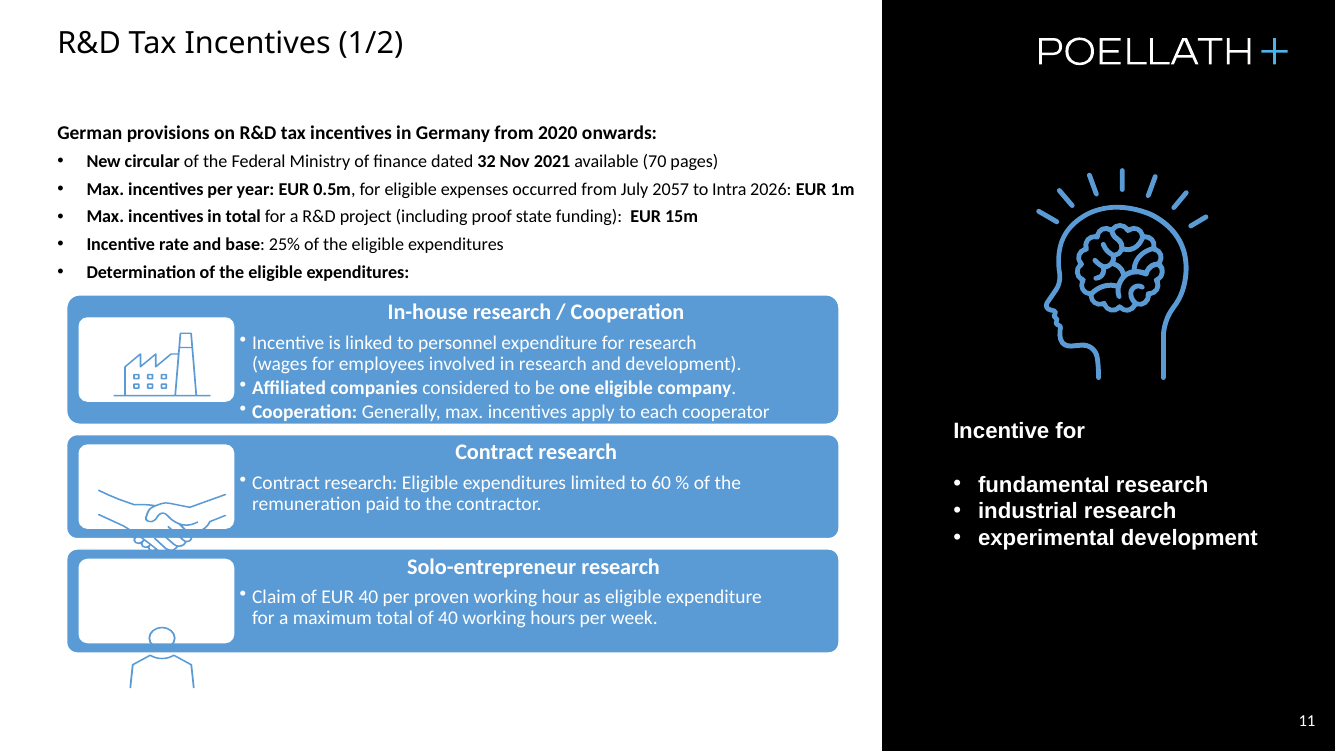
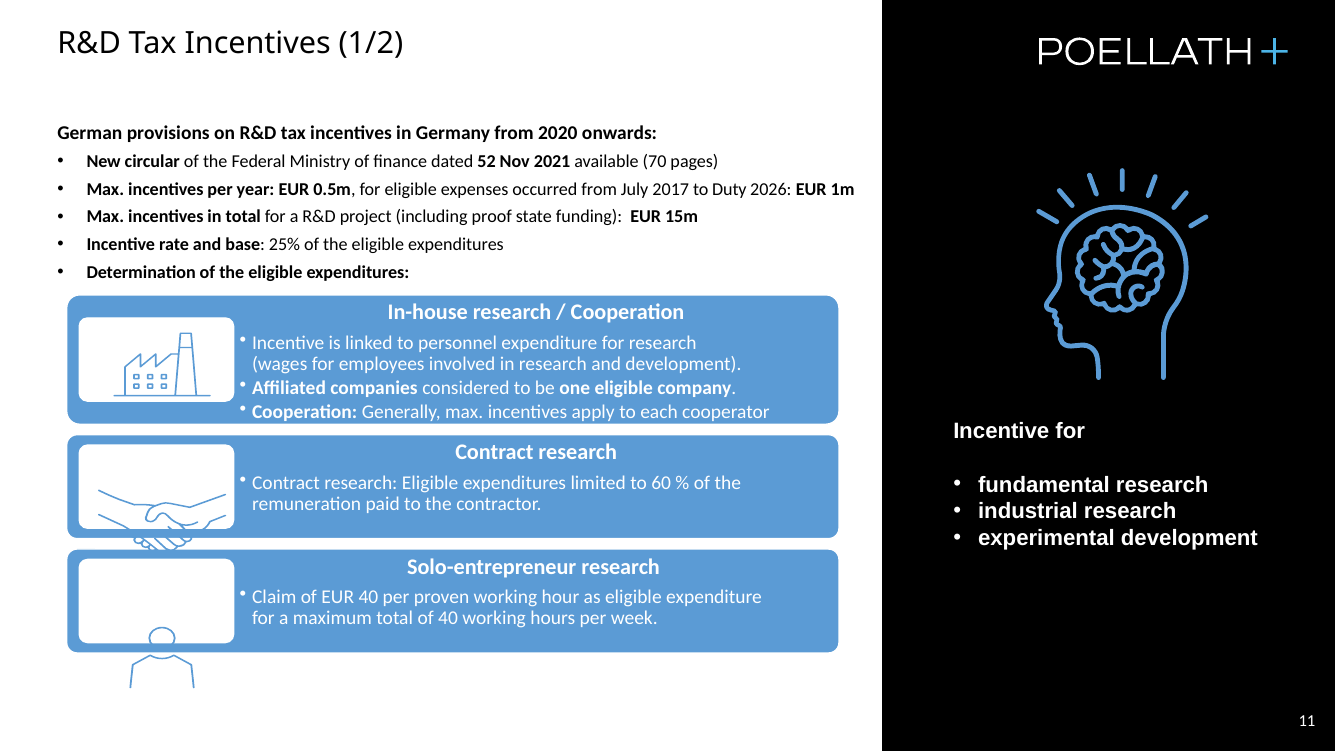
32: 32 -> 52 (487, 161)
2057: 2057 -> 2017 (671, 189)
Intra: Intra -> Duty (729, 189)
